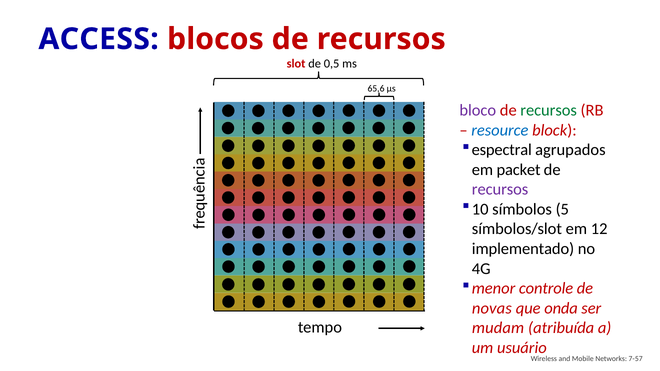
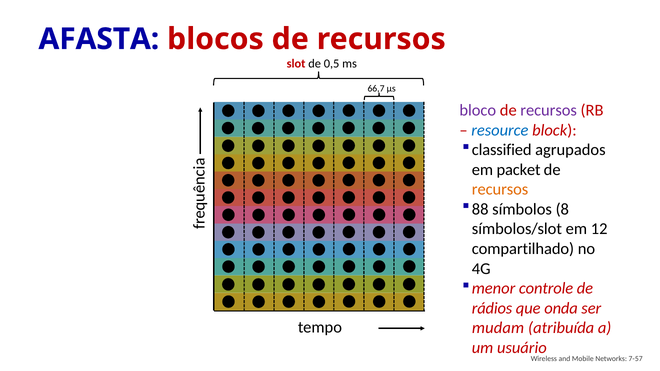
ACCESS: ACCESS -> AFASTA (99, 39)
65,6: 65,6 -> 66,7 (376, 88)
recursos colour: green -> purple (549, 110)
espectral: espectral -> classified (502, 150)
recursos colour: purple -> orange (500, 190)
10: 10 -> 88 (480, 209)
5: 5 -> 8 (562, 209)
implementado: implementado -> compartilhado (523, 249)
novas: novas -> rádios (492, 308)
